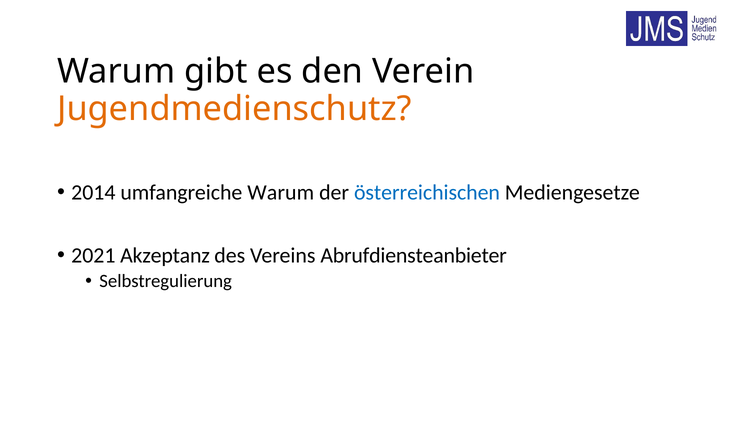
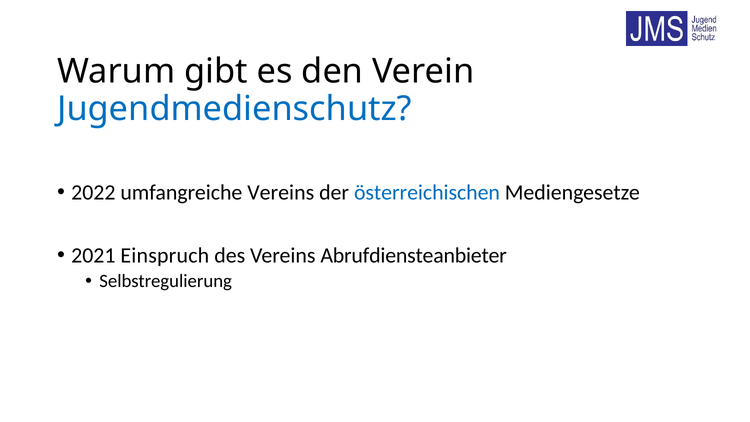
Jugendmedienschutz colour: orange -> blue (234, 109)
2014: 2014 -> 2022 (93, 192)
umfangreiche Warum: Warum -> Vereins (281, 192)
Akzeptanz: Akzeptanz -> Einspruch (165, 255)
